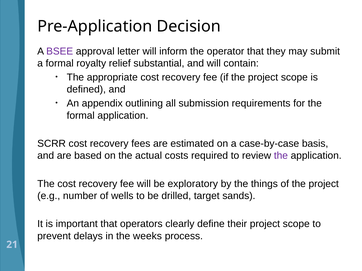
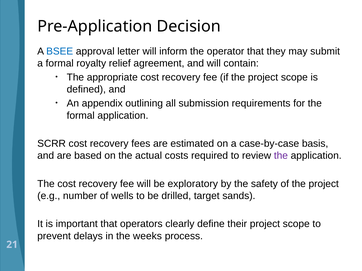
BSEE colour: purple -> blue (60, 51)
substantial: substantial -> agreement (159, 63)
things: things -> safety (264, 184)
